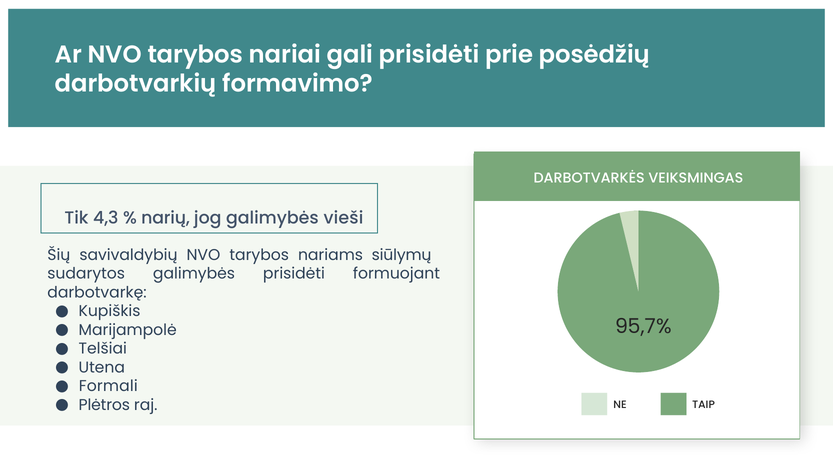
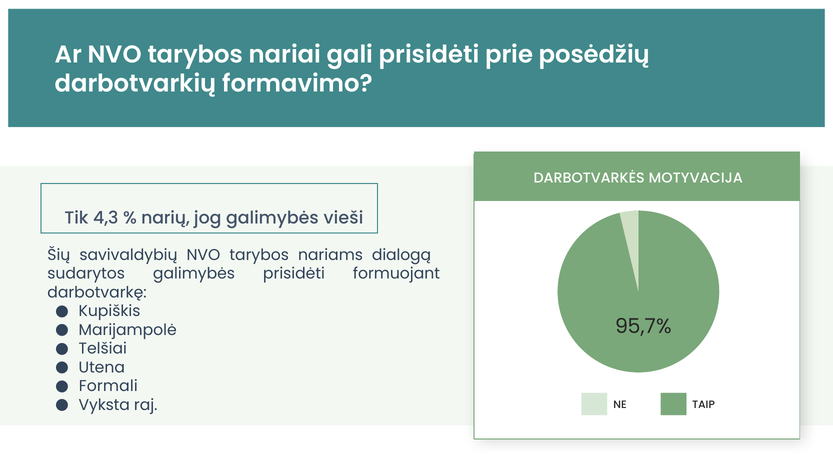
VEIKSMINGAS: VEIKSMINGAS -> MOTYVACIJA (696, 178)
siūlymų: siūlymų -> dialogą (402, 255)
Plėtros: Plėtros -> Vyksta (104, 405)
